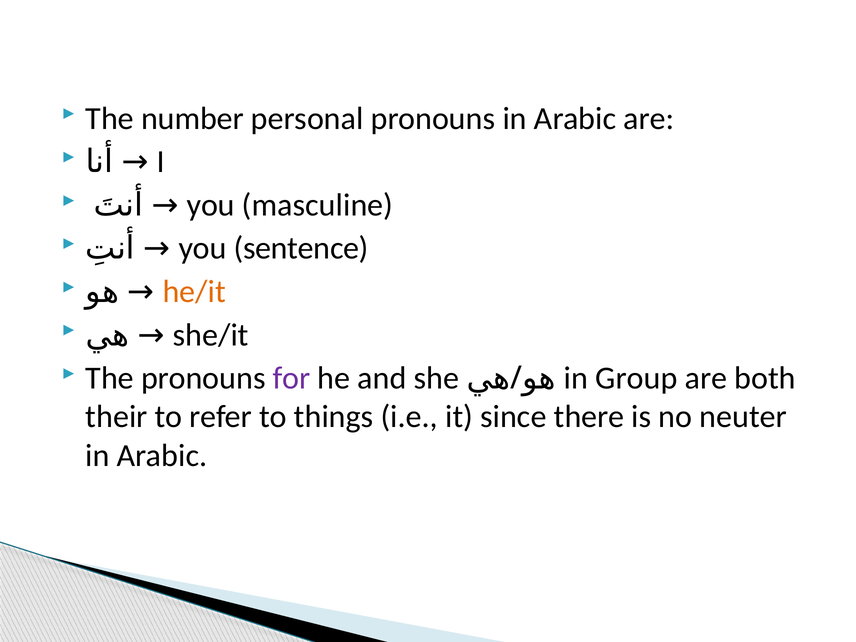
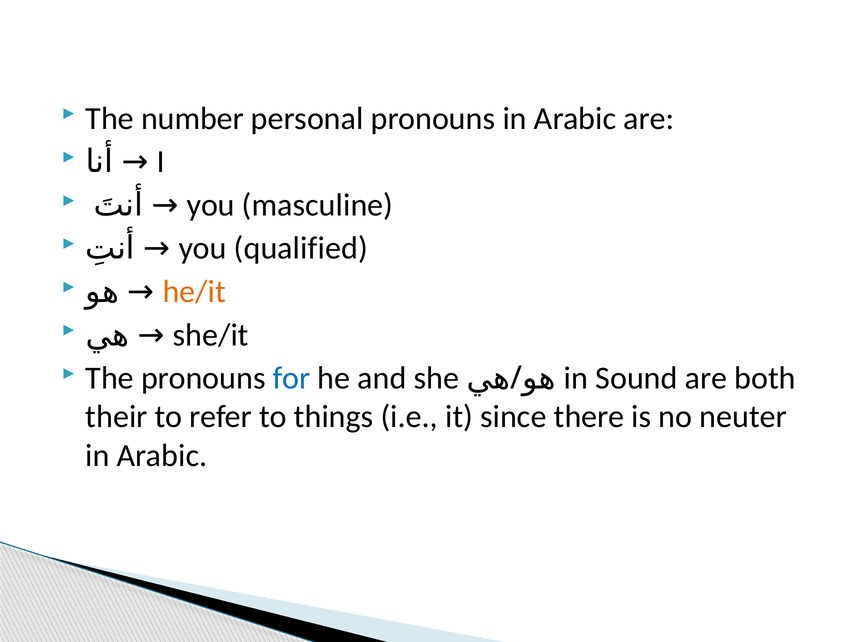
sentence: sentence -> qualified (301, 248)
Group: Group -> Sound (637, 378)
for colour: purple -> blue (292, 378)
